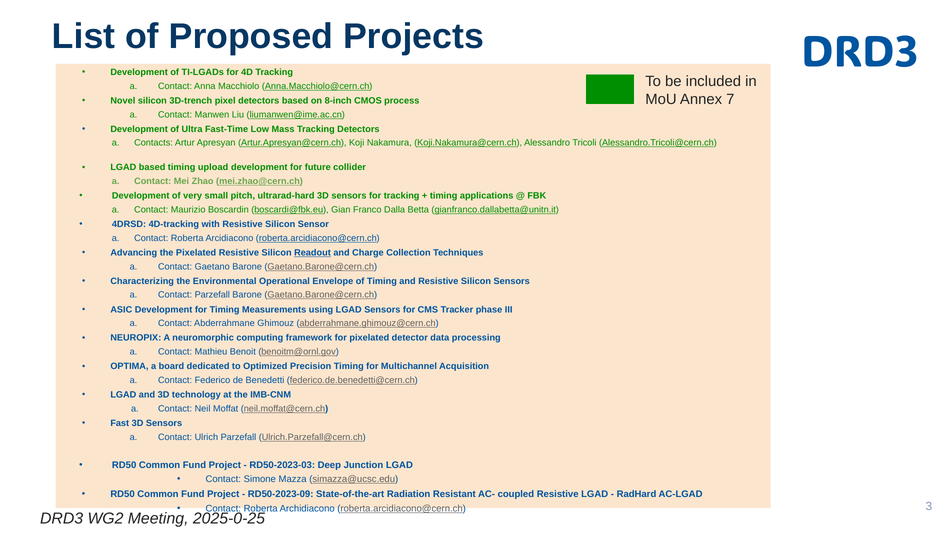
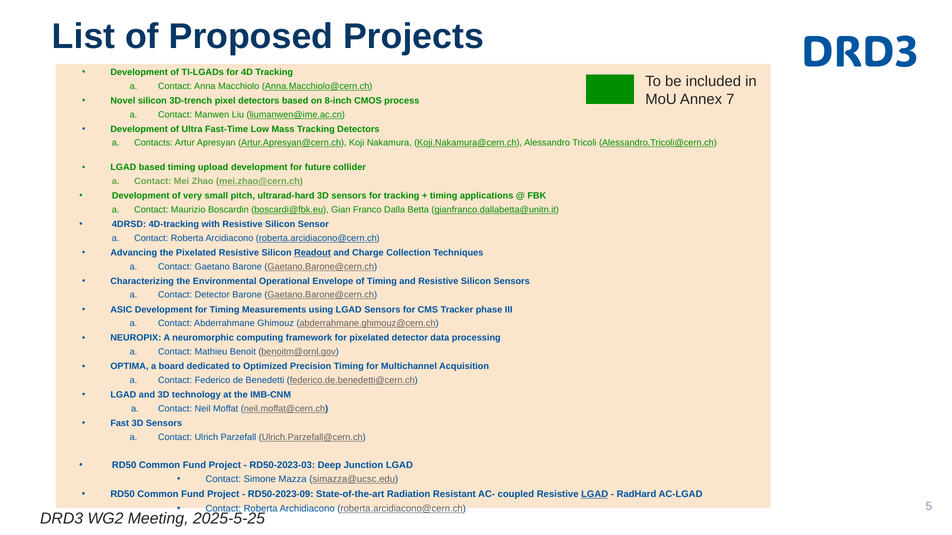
Contact Parzefall: Parzefall -> Detector (212, 295)
LGAD underline: none -> present (595, 495)
3: 3 -> 5 (929, 507)
2025-0-25: 2025-0-25 -> 2025-5-25 (229, 519)
